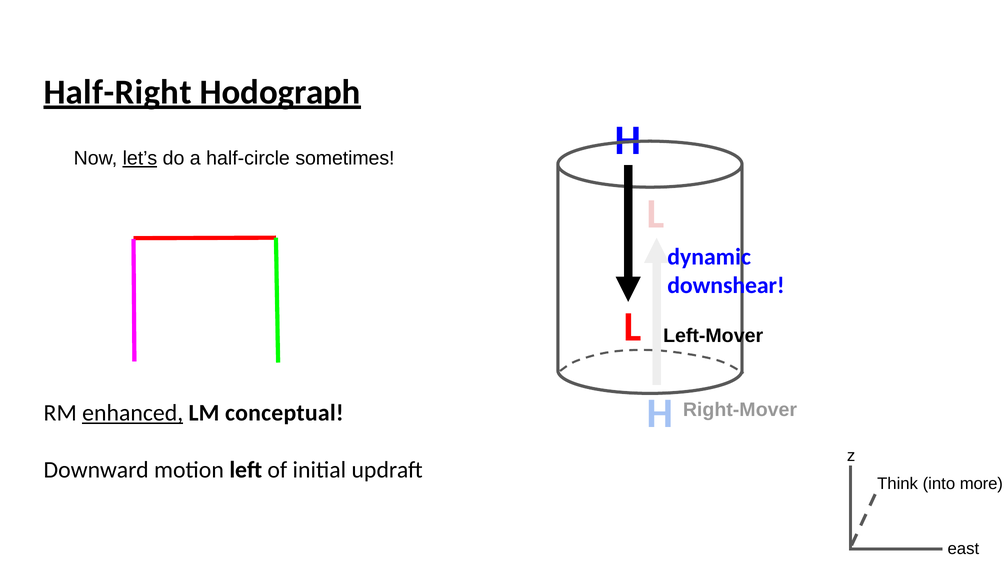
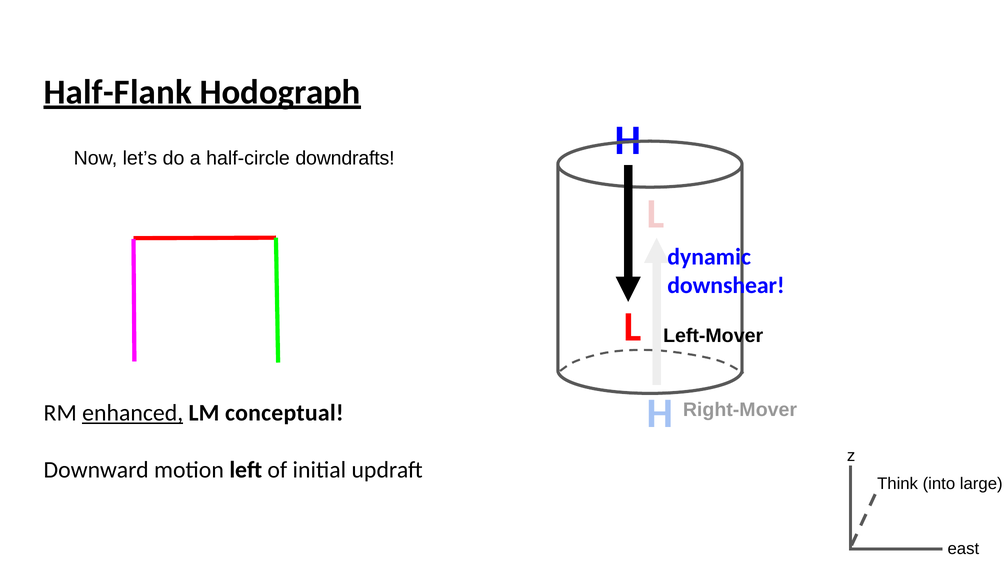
Half-Right: Half-Right -> Half-Flank (118, 92)
let’s underline: present -> none (140, 158)
sometimes: sometimes -> downdrafts (345, 158)
more: more -> large (981, 484)
